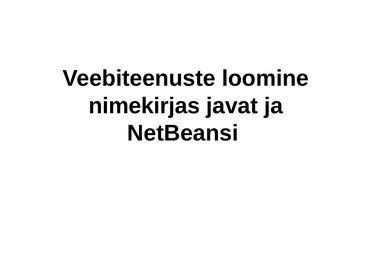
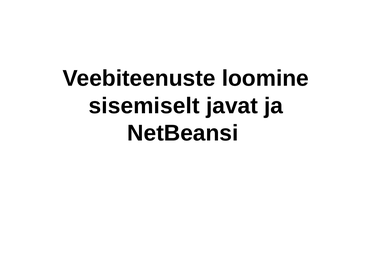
nimekirjas: nimekirjas -> sisemiselt (144, 106)
